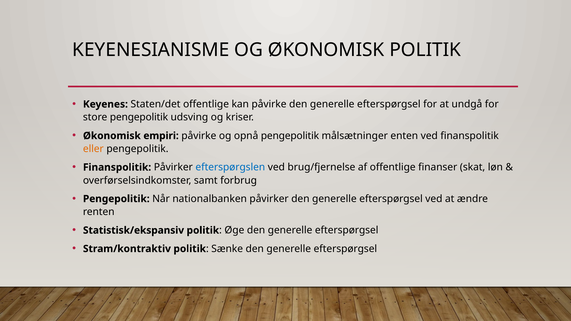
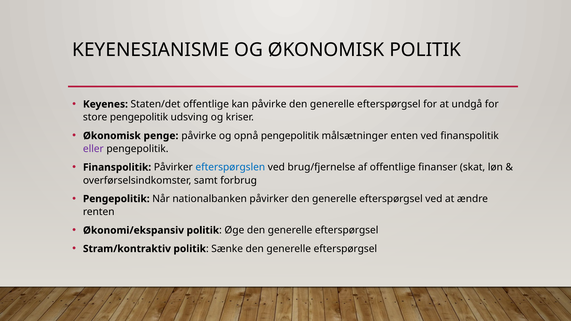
empiri: empiri -> penge (161, 136)
eller colour: orange -> purple (93, 149)
Statistisk/ekspansiv: Statistisk/ekspansiv -> Økonomi/ekspansiv (133, 230)
